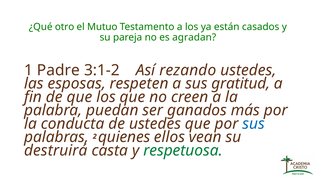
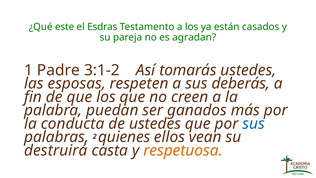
otro: otro -> este (65, 27)
Mutuo: Mutuo -> Esdras (102, 27)
rezando: rezando -> tomarás (188, 70)
gratitud: gratitud -> deberás (241, 83)
respetuosa colour: green -> orange (183, 150)
